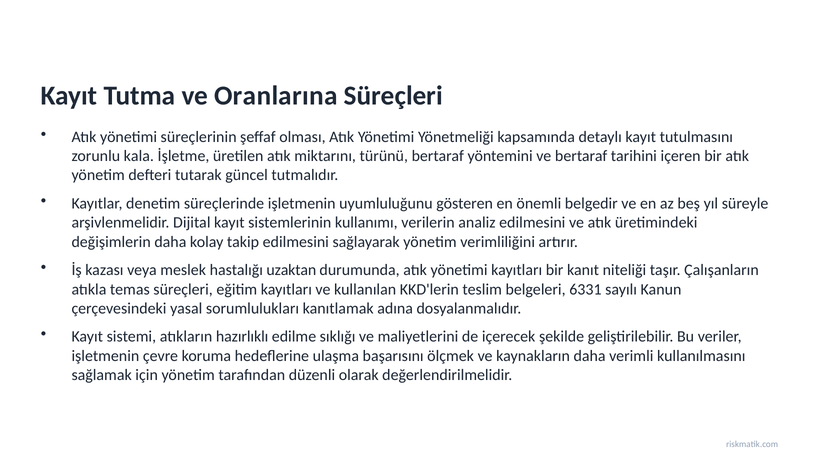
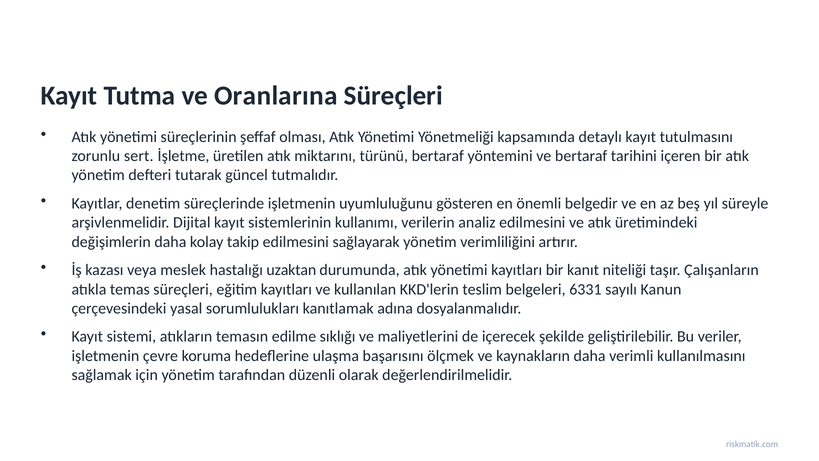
kala: kala -> sert (139, 156)
hazırlıklı: hazırlıklı -> temasın (242, 336)
